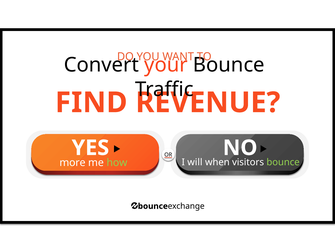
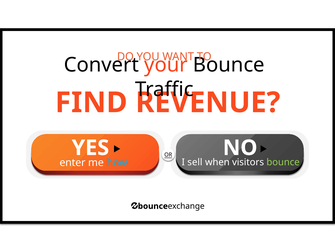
will: will -> sell (195, 162)
more: more -> enter (72, 162)
how colour: light green -> light blue (117, 162)
